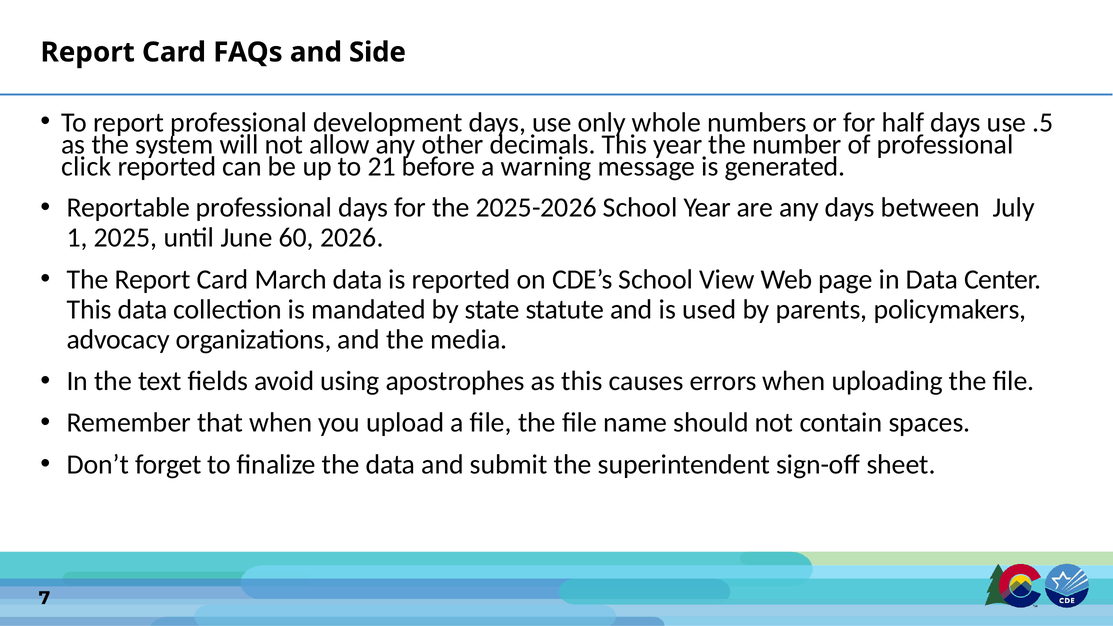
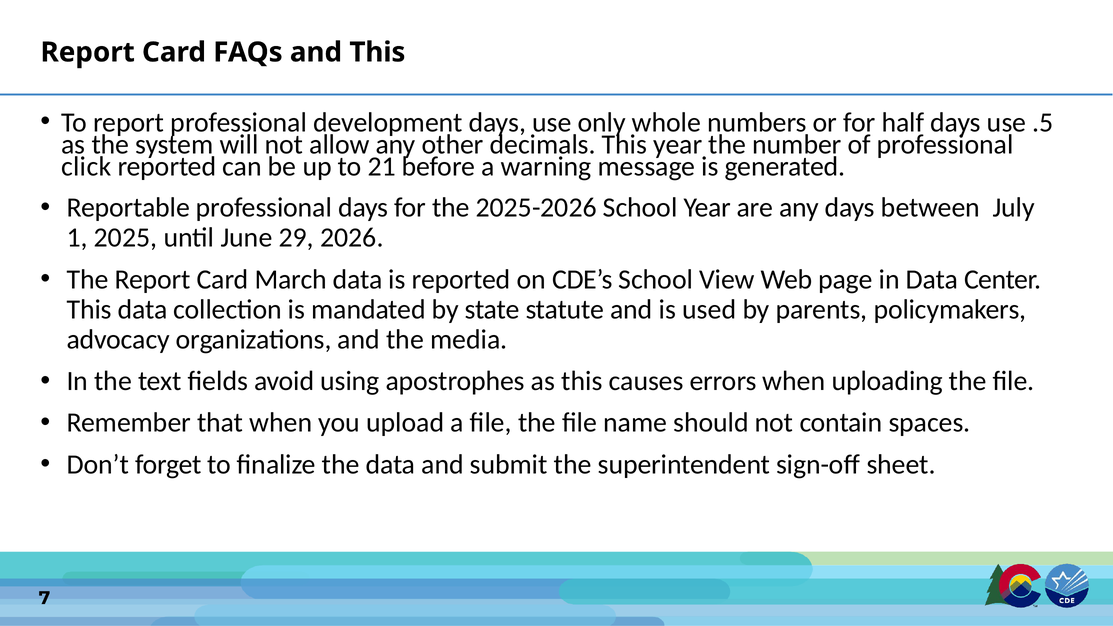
and Side: Side -> This (377, 52)
60: 60 -> 29 (296, 238)
